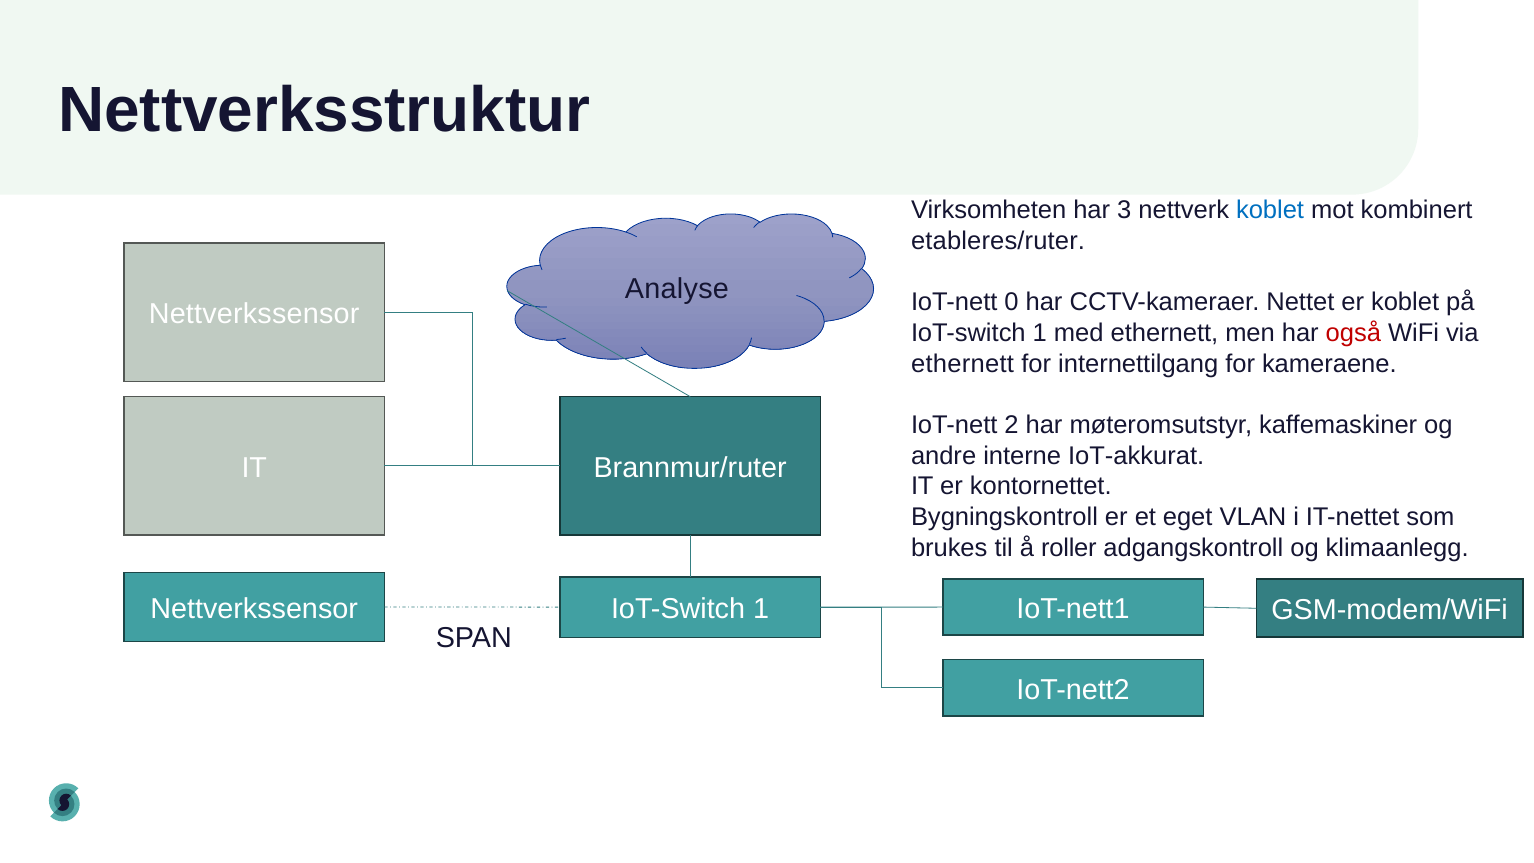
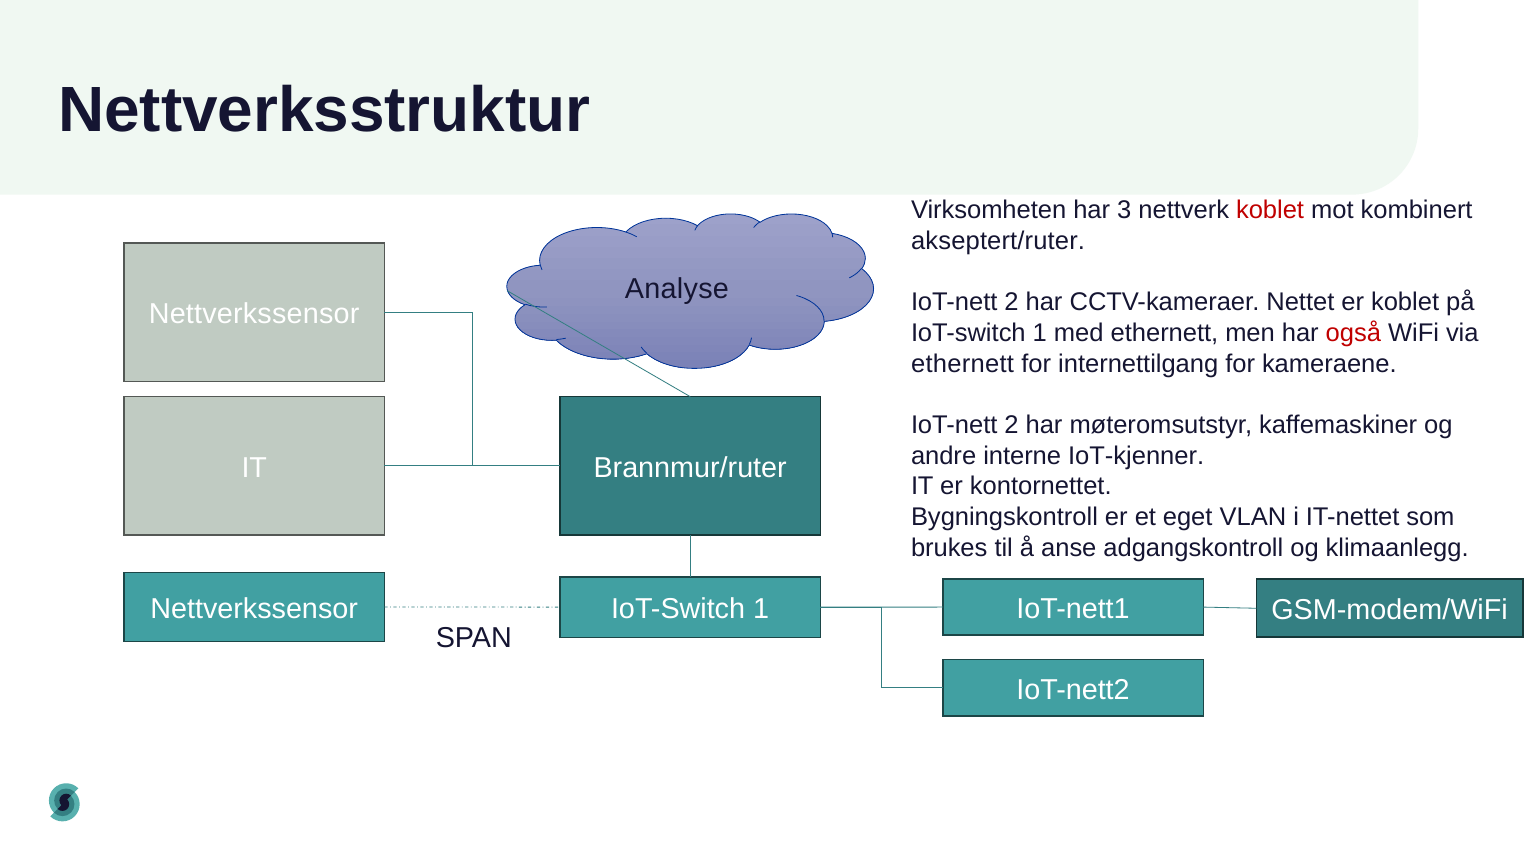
koblet colour: blue -> red (1270, 210)
etableres/ruter: etableres/ruter -> akseptert/ruter (998, 241)
0: 0 -> 2 (1011, 302)
IoT-akkurat: IoT-akkurat -> IoT-kjenner (1136, 456)
roller: roller -> anse (1069, 548)
